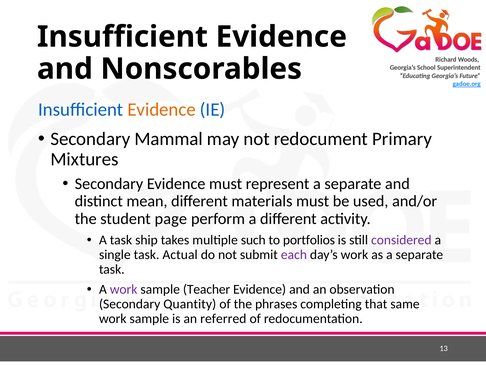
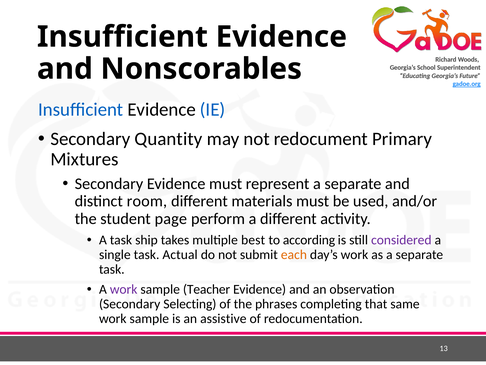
Evidence colour: orange -> black (162, 110)
Mammal: Mammal -> Quantity (169, 139)
mean: mean -> room (147, 201)
such: such -> best (253, 240)
portfolios: portfolios -> according (309, 240)
each colour: purple -> orange (294, 254)
Quantity: Quantity -> Selecting (190, 304)
referred: referred -> assistive (223, 318)
